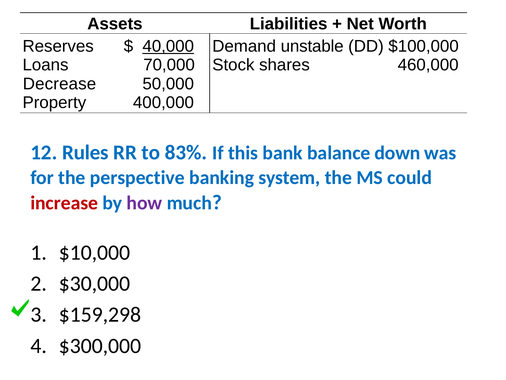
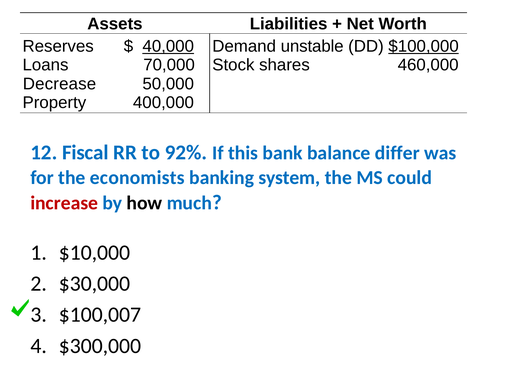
$100,000 underline: none -> present (424, 46)
Rules: Rules -> Fiscal (85, 152)
83%: 83% -> 92% (186, 152)
down: down -> differ (397, 153)
perspective: perspective -> economists (137, 177)
how colour: purple -> black (144, 203)
$159,298: $159,298 -> $100,007 (100, 314)
